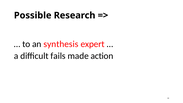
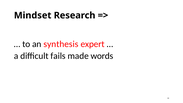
Possible: Possible -> Mindset (33, 15)
action: action -> words (102, 56)
